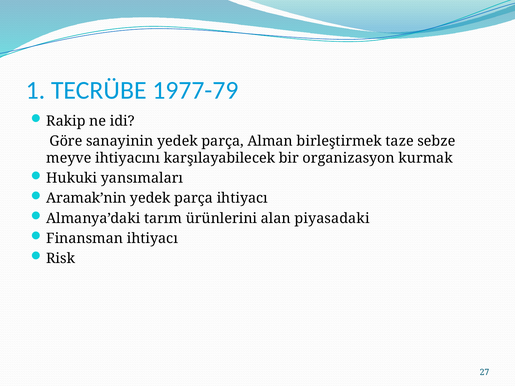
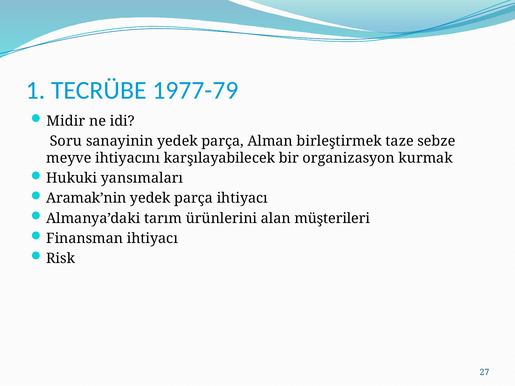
Rakip: Rakip -> Midir (66, 121)
Göre: Göre -> Soru (66, 141)
piyasadaki: piyasadaki -> müşterileri (332, 218)
